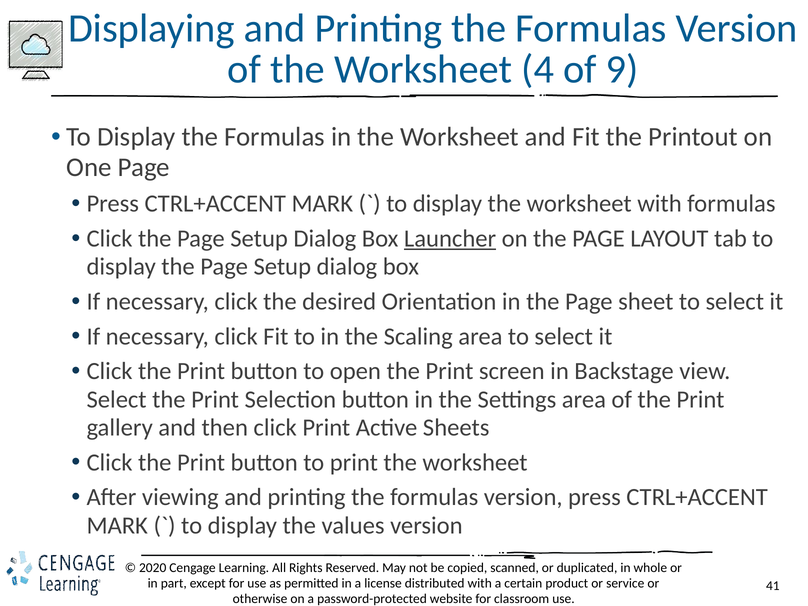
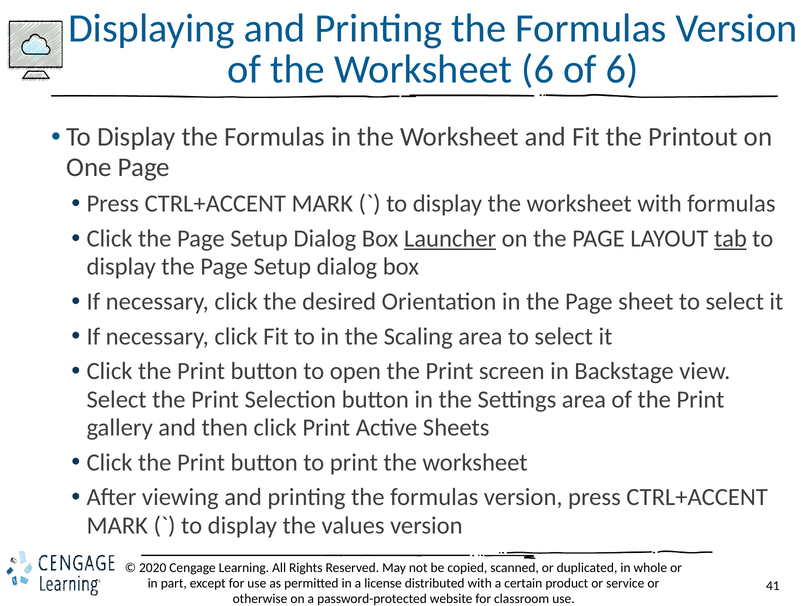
Worksheet 4: 4 -> 6 (538, 70)
of 9: 9 -> 6 (622, 70)
tab underline: none -> present (730, 239)
